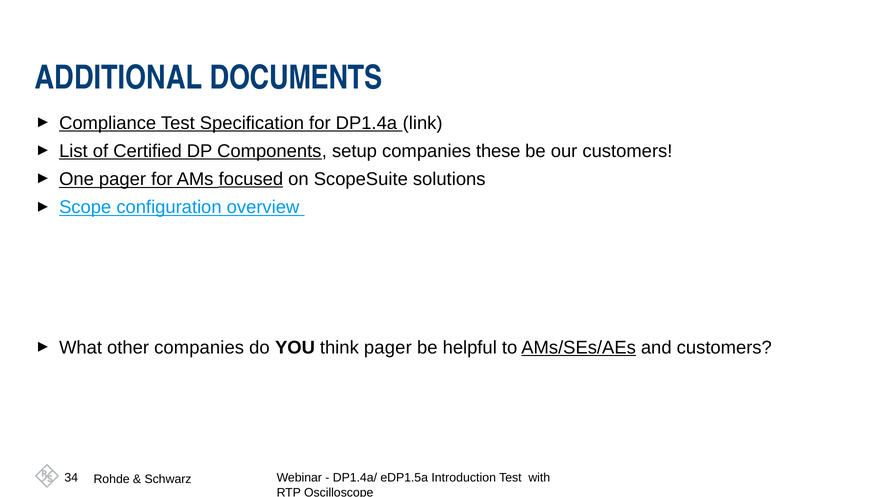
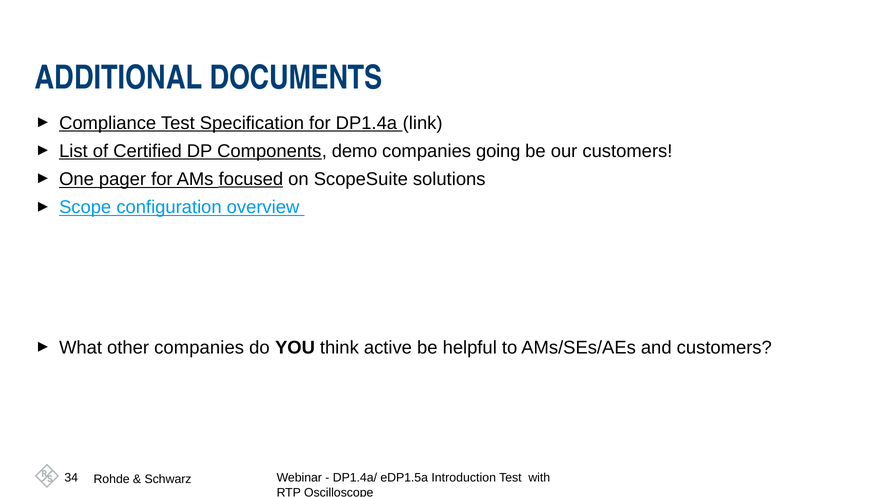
setup: setup -> demo (355, 151)
these: these -> going (498, 151)
think pager: pager -> active (388, 348)
AMs/SEs/AEs underline: present -> none (579, 348)
